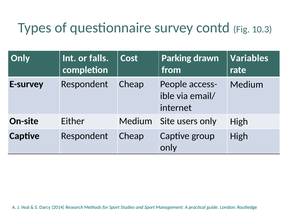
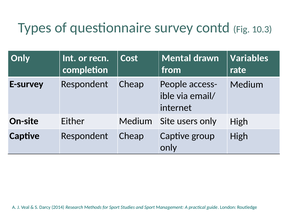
falls: falls -> recn (99, 58)
Parking: Parking -> Mental (176, 58)
